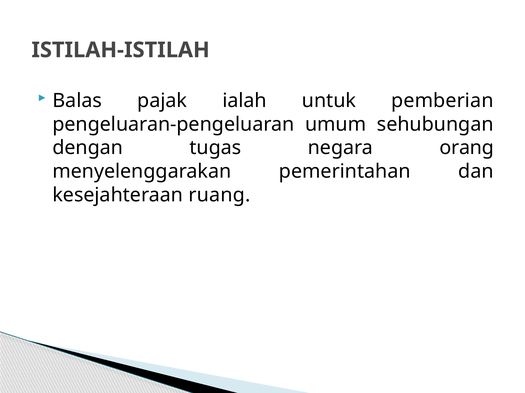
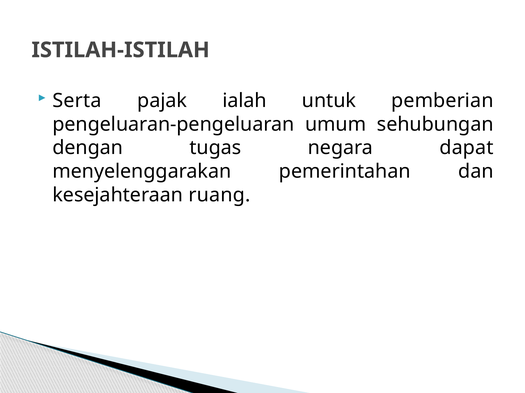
Balas: Balas -> Serta (77, 101)
orang: orang -> dapat (467, 148)
